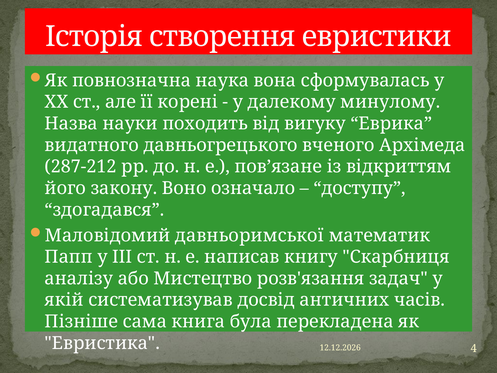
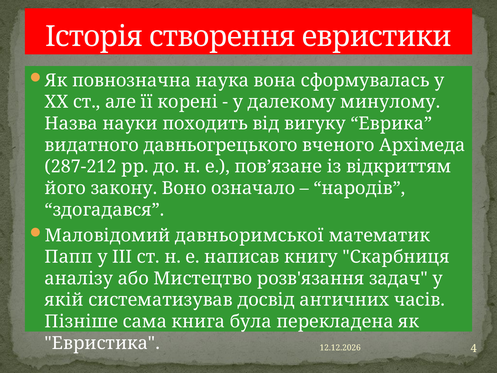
доступу: доступу -> народів (359, 188)
